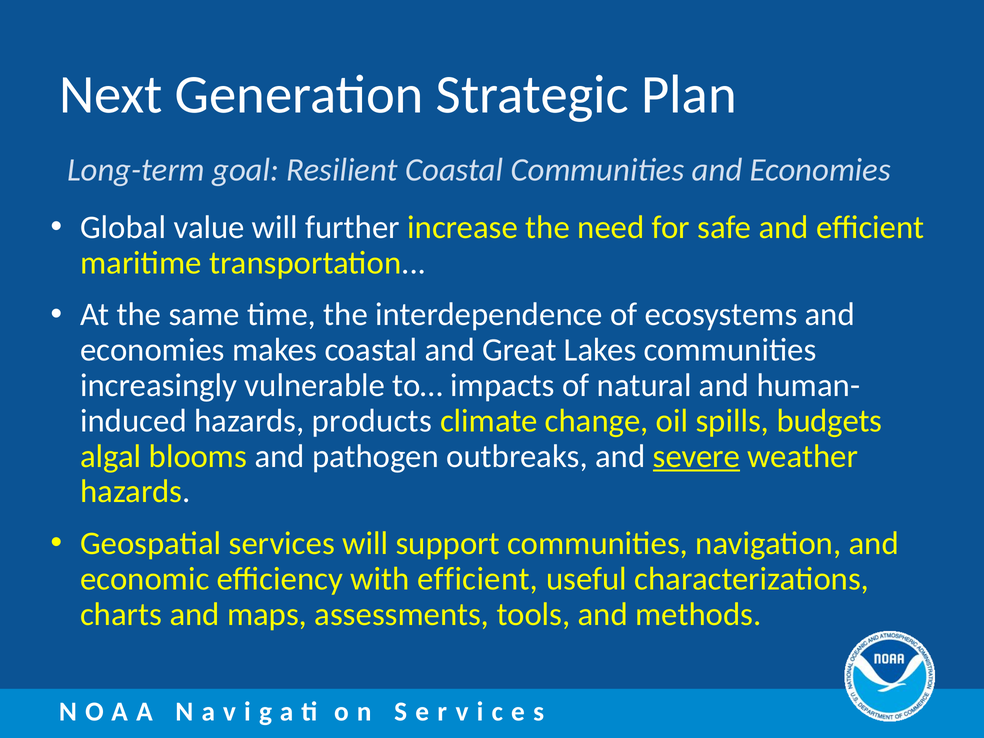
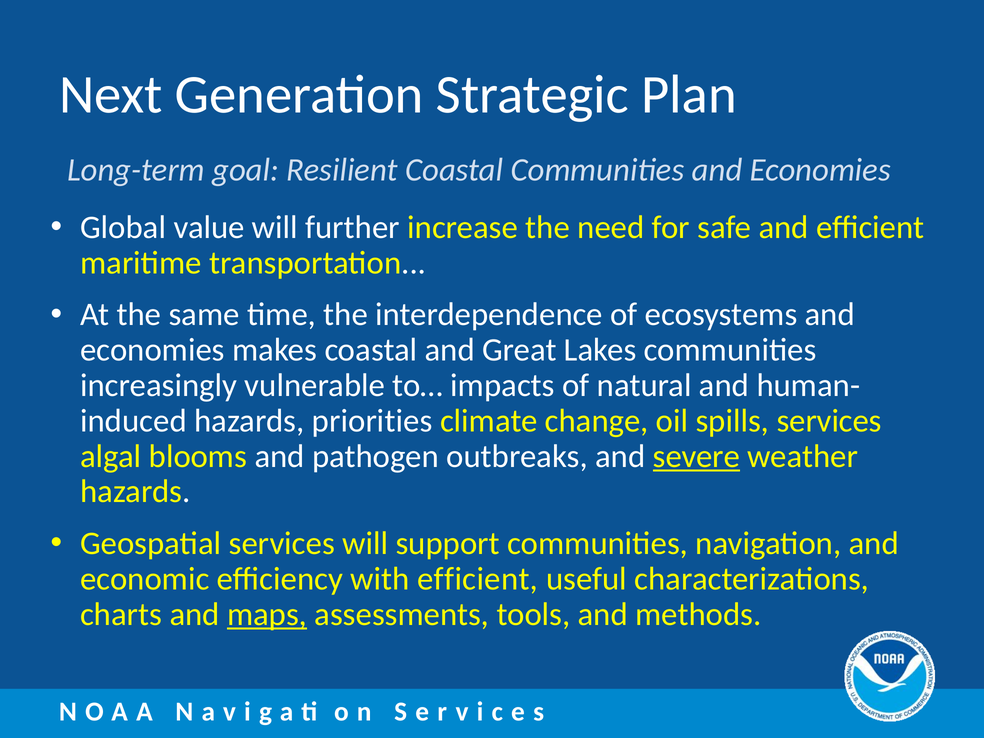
products: products -> priorities (372, 421)
spills budgets: budgets -> services (829, 421)
maps underline: none -> present (267, 614)
